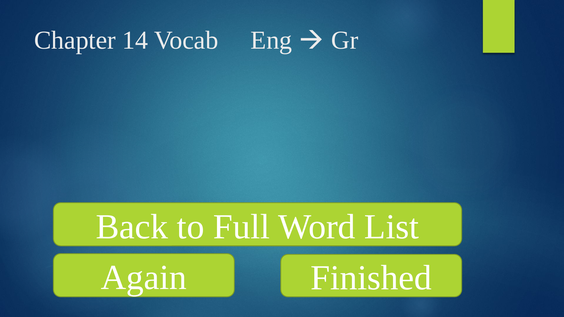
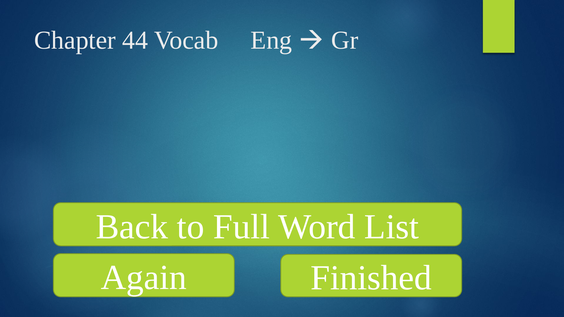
14: 14 -> 44 (135, 40)
